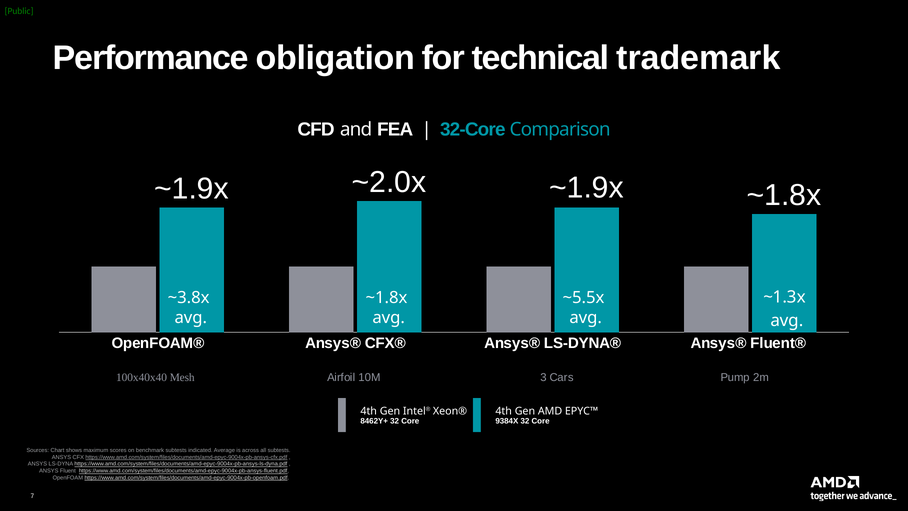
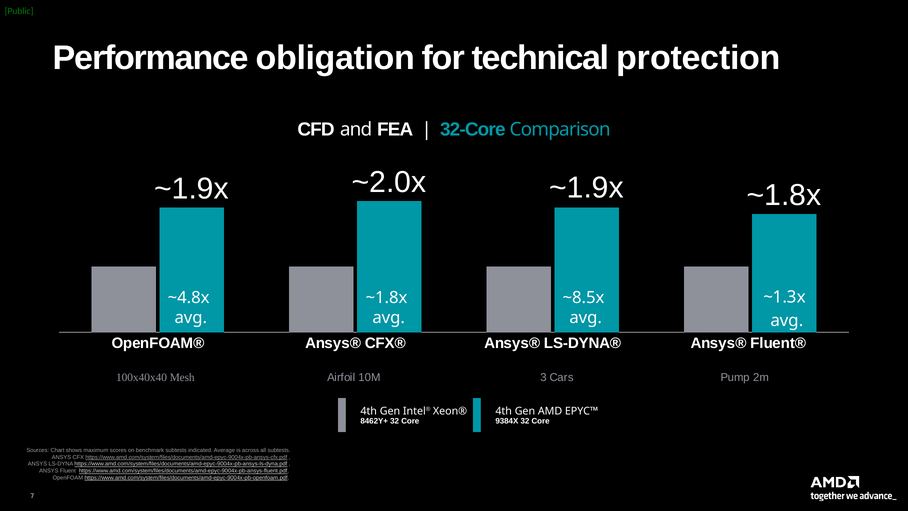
trademark: trademark -> protection (699, 58)
~5.5x: ~5.5x -> ~8.5x (583, 298)
~3.8x: ~3.8x -> ~4.8x (189, 298)
